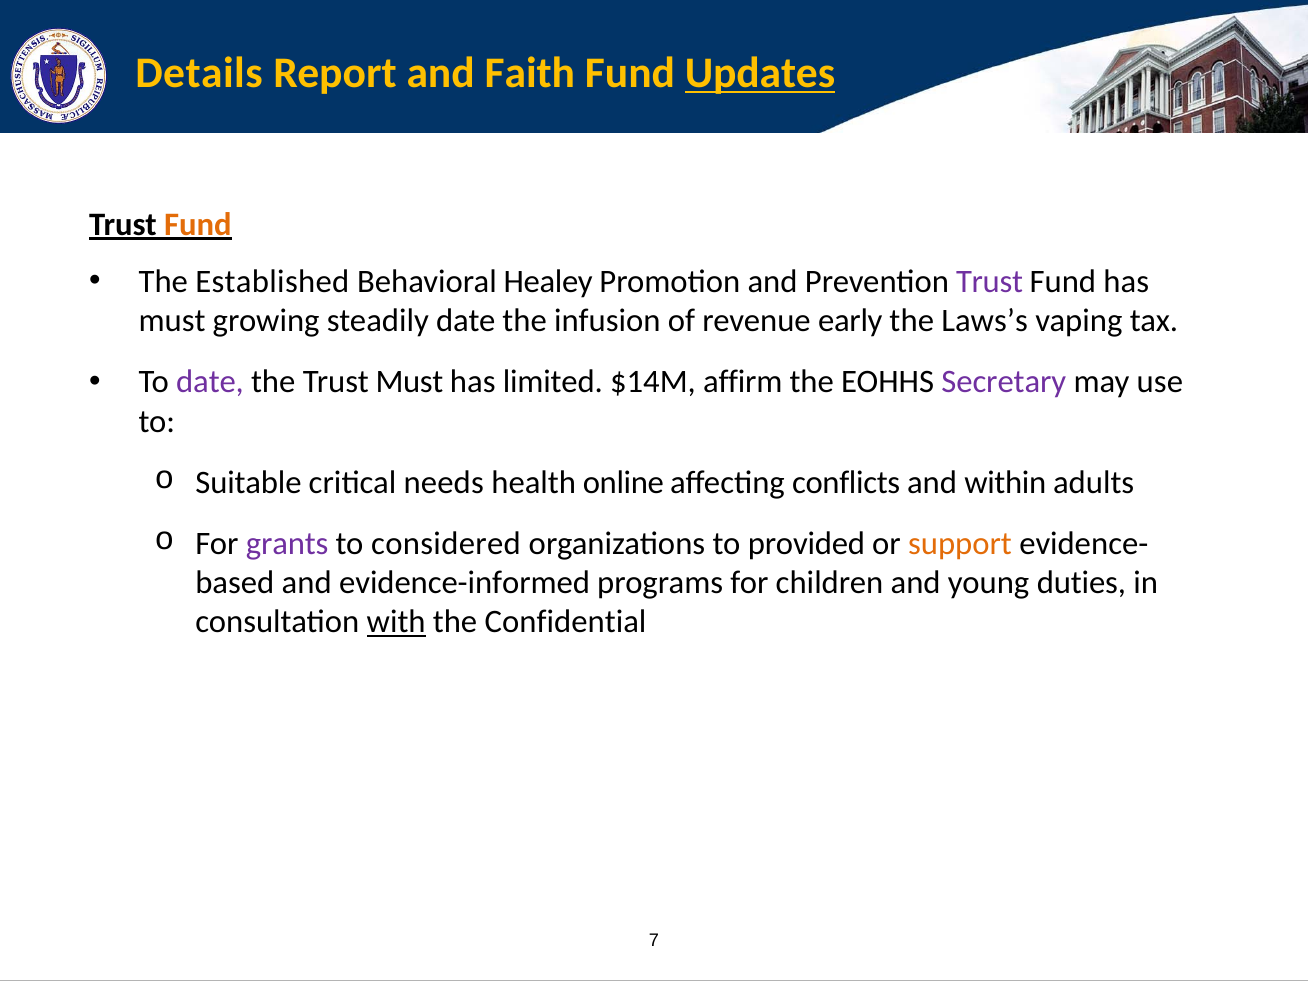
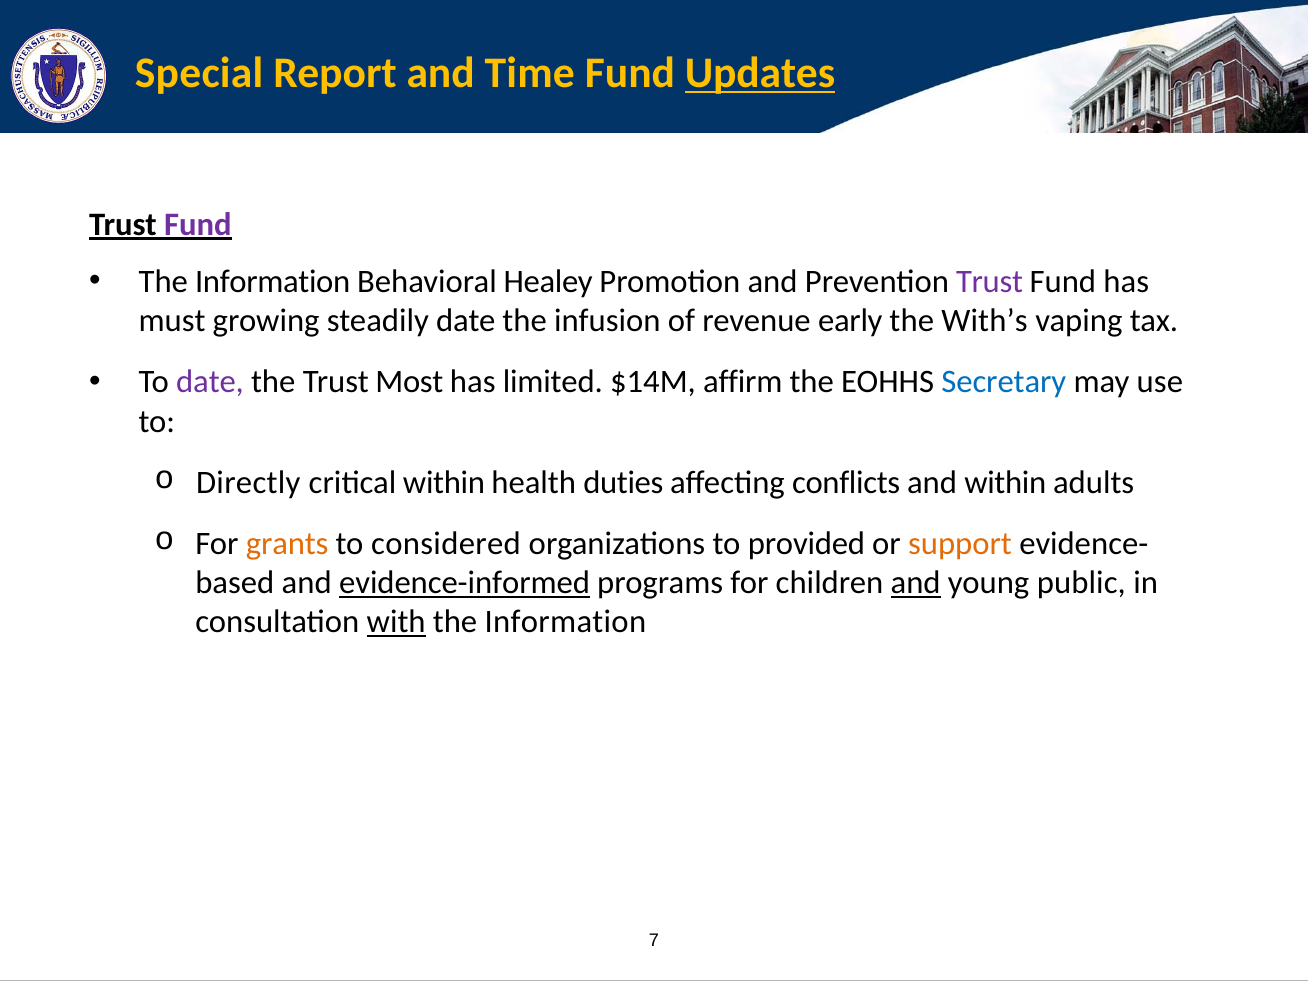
Details: Details -> Special (199, 73)
Faith: Faith -> Time (530, 73)
Fund colour: orange -> purple (198, 224)
Established: Established -> Information (273, 282)
Laws’s: Laws’s -> With’s (985, 321)
Trust Must: Must -> Most (409, 382)
Secretary colour: purple -> blue (1004, 382)
Suitable: Suitable -> Directly (248, 482)
critical needs: needs -> within (444, 482)
online: online -> duties (623, 482)
grants colour: purple -> orange (287, 543)
evidence-informed underline: none -> present (465, 583)
and underline: none -> present (916, 583)
duties: duties -> public (1081, 583)
Confidential: Confidential -> Information (565, 622)
